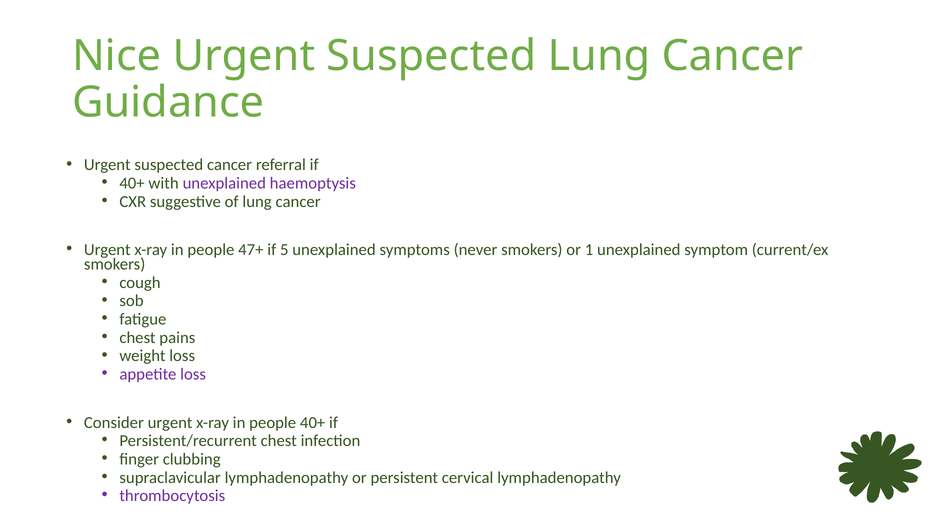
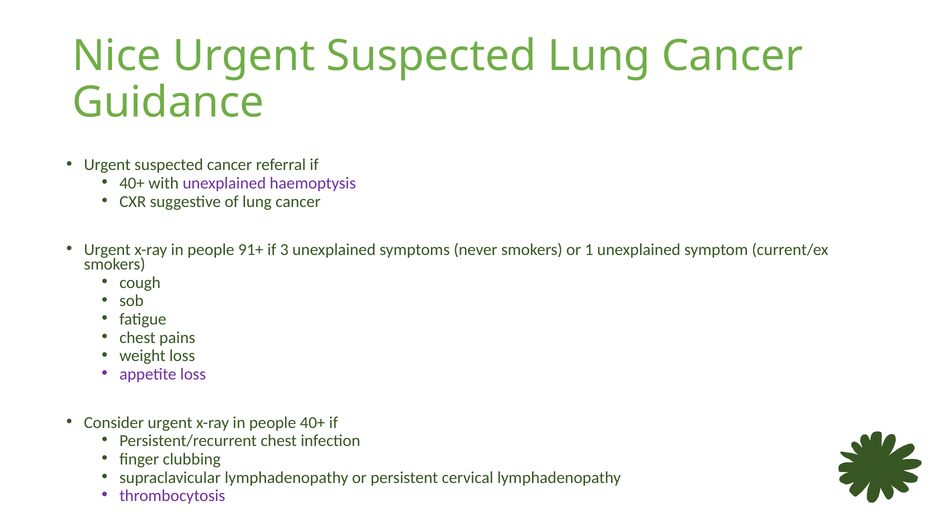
47+: 47+ -> 91+ (251, 250)
5: 5 -> 3 (284, 250)
